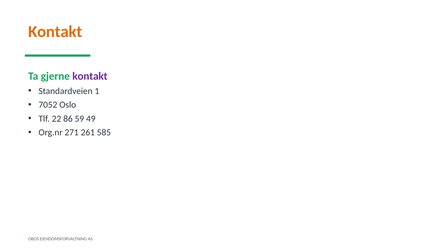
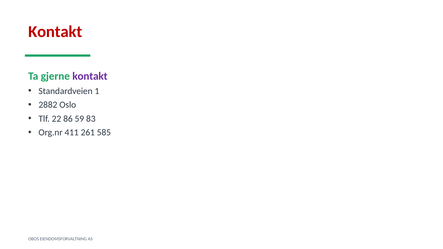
Kontakt colour: orange -> red (55, 32)
7052: 7052 -> 2882 (48, 105)
49: 49 -> 83 (91, 119)
271: 271 -> 411 (72, 133)
